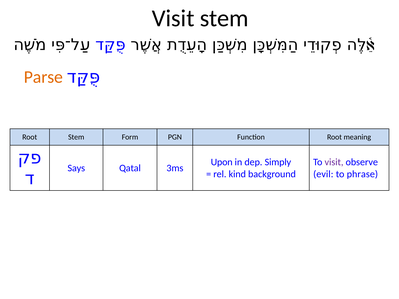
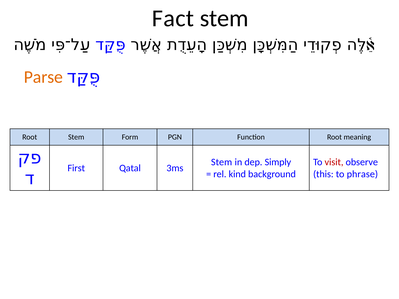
Visit: Visit -> Fact (173, 18)
Upon: Upon -> Stem (222, 162)
visit colour: purple -> red (334, 162)
Says: Says -> First (76, 168)
evil: evil -> this (323, 174)
